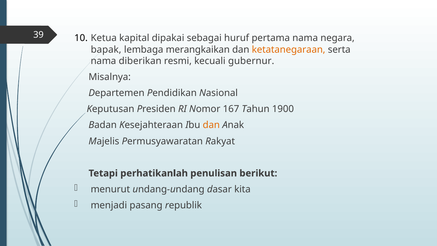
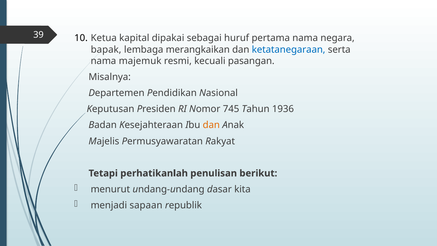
ketatanegaraan colour: orange -> blue (289, 50)
diberikan: diberikan -> majemuk (140, 61)
gubernur: gubernur -> pasangan (251, 61)
167: 167 -> 745 (231, 109)
1900: 1900 -> 1936 (283, 109)
pasang: pasang -> sapaan (146, 205)
